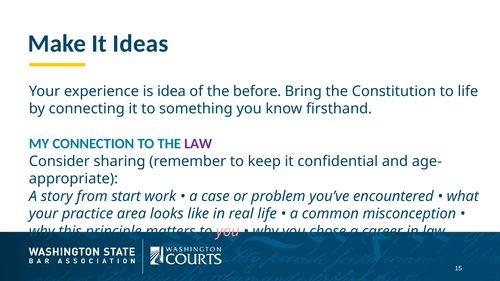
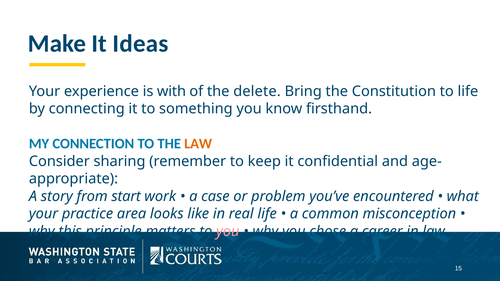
idea: idea -> with (171, 91)
before: before -> delete (257, 91)
LAW colour: purple -> orange (198, 144)
